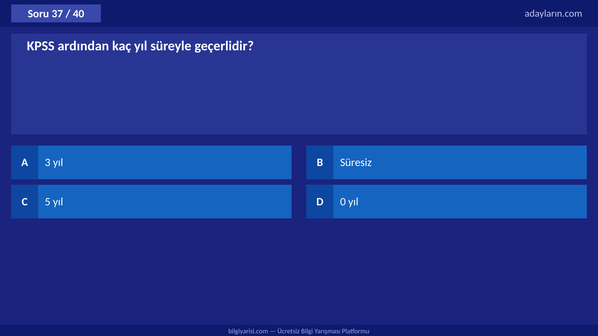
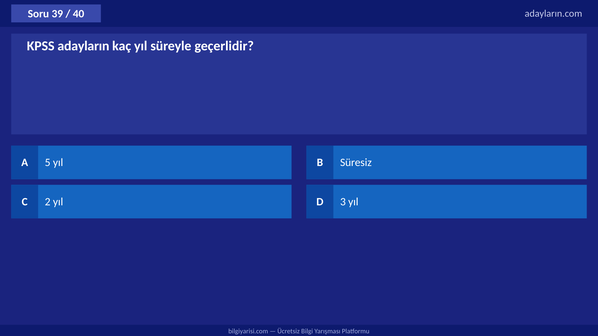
37: 37 -> 39 (57, 14)
ardından: ardından -> adayların (83, 46)
3: 3 -> 5 (48, 163)
5: 5 -> 2 (48, 202)
0: 0 -> 3 (343, 202)
